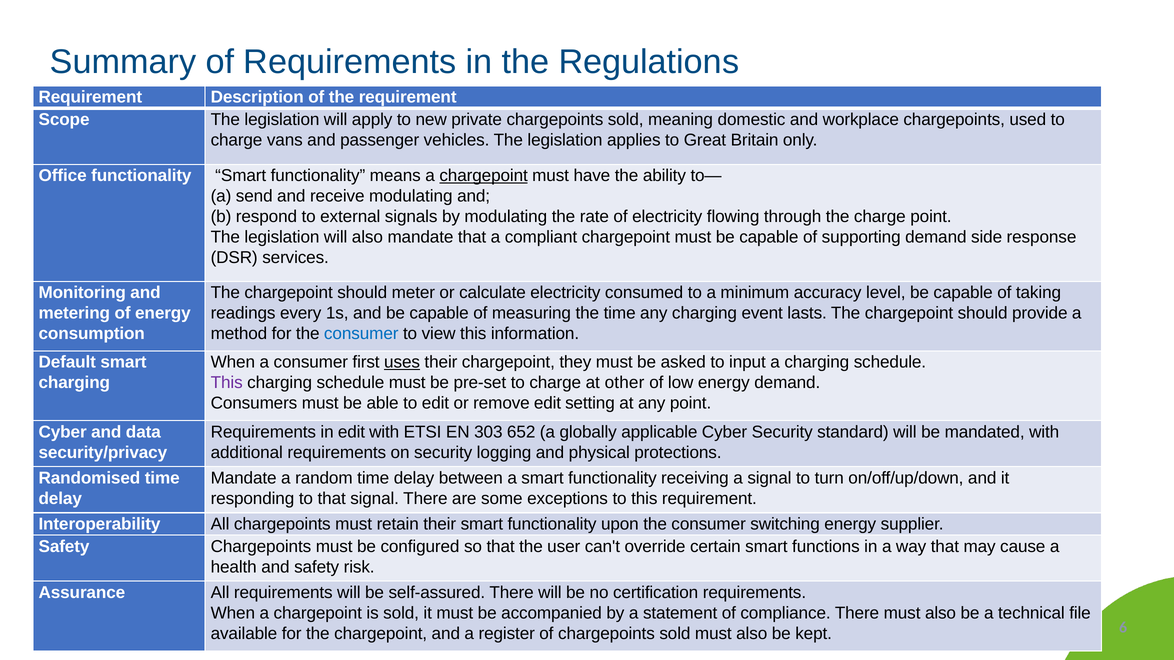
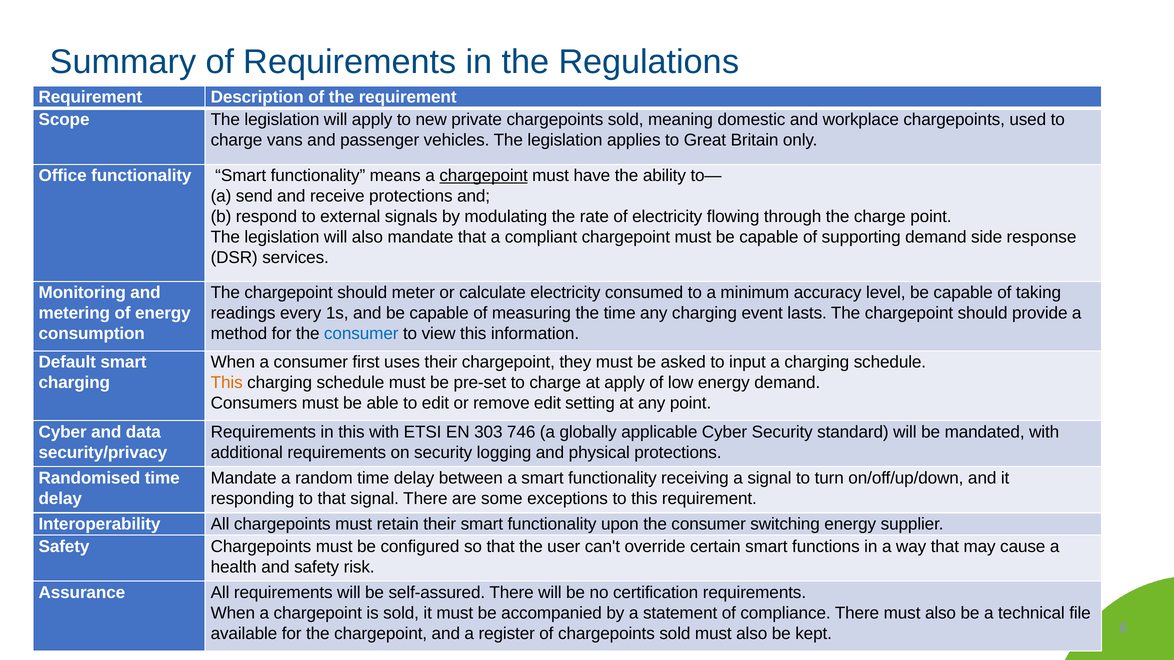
receive modulating: modulating -> protections (411, 196)
uses underline: present -> none (402, 362)
This colour: purple -> orange (227, 383)
at other: other -> apply (625, 383)
in edit: edit -> this (351, 432)
652: 652 -> 746 (521, 432)
